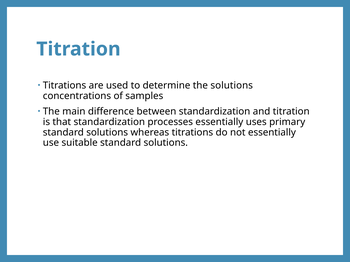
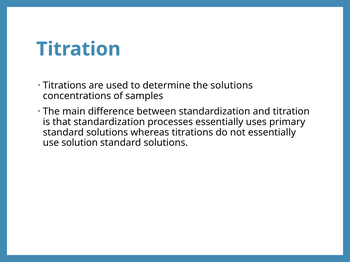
suitable: suitable -> solution (80, 143)
